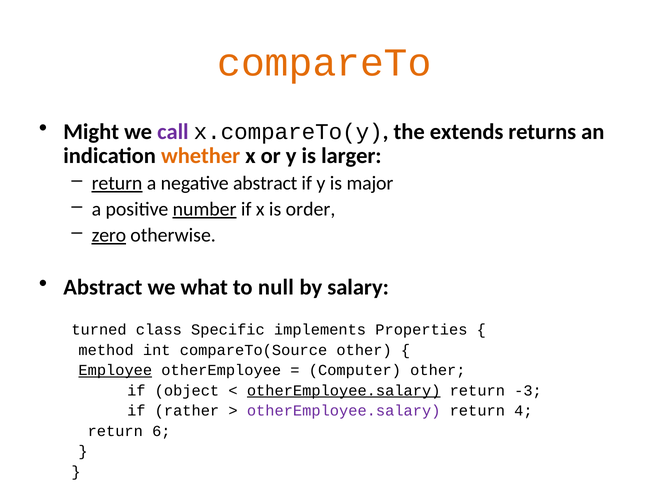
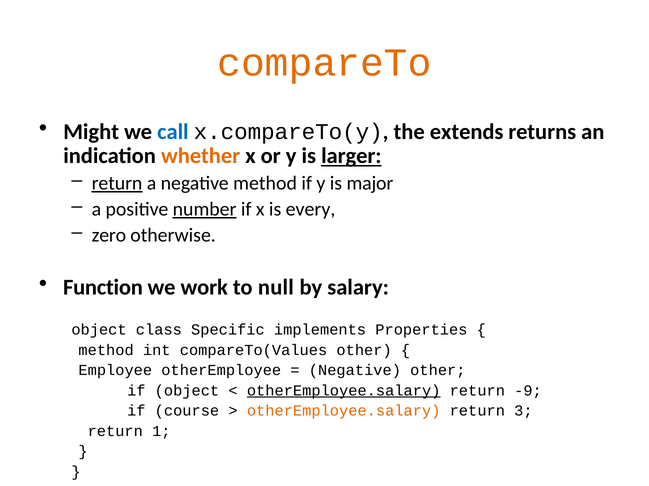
call colour: purple -> blue (173, 132)
larger underline: none -> present (351, 156)
negative abstract: abstract -> method (265, 183)
order: order -> every (311, 210)
zero underline: present -> none (109, 236)
Abstract: Abstract -> Function (103, 288)
what: what -> work (204, 288)
turned: turned -> object (99, 330)
compareTo(Source: compareTo(Source -> compareTo(Values (254, 351)
Employee underline: present -> none (115, 371)
Computer: Computer -> Negative (355, 371)
-3: -3 -> -9 (528, 391)
rather: rather -> course (187, 411)
otherEmployee.salary colour: purple -> orange (344, 411)
4: 4 -> 3 (523, 411)
6: 6 -> 1 (161, 432)
